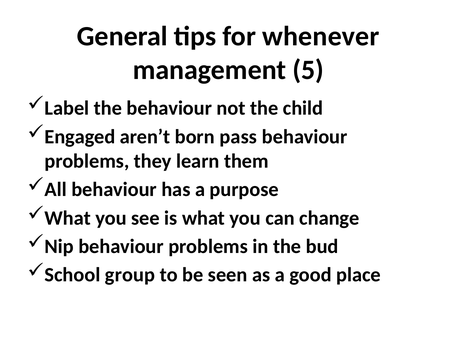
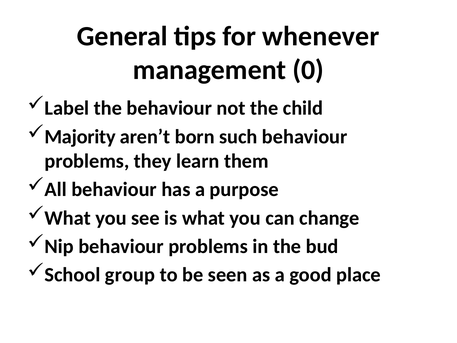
5: 5 -> 0 (308, 70)
Engaged: Engaged -> Majority (80, 137)
pass: pass -> such (238, 137)
